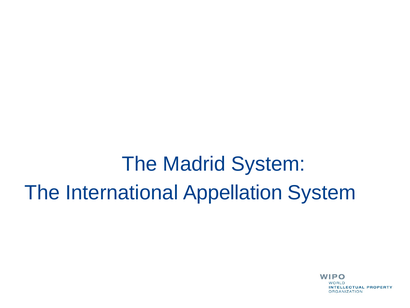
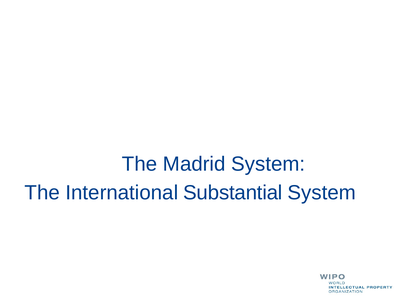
Appellation: Appellation -> Substantial (233, 192)
